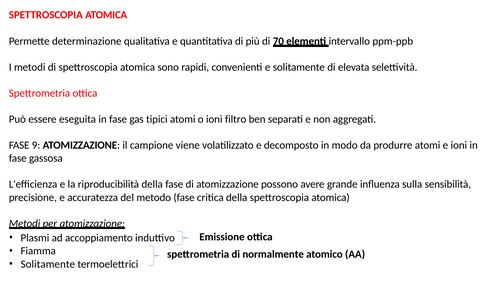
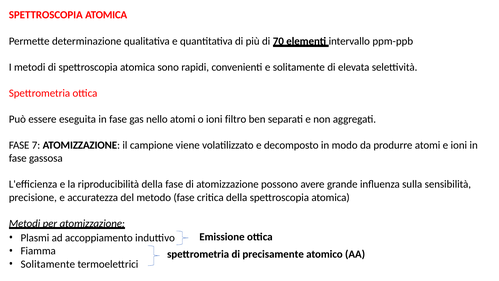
tipici: tipici -> nello (157, 119)
9: 9 -> 7 (36, 145)
normalmente: normalmente -> precisamente (273, 254)
